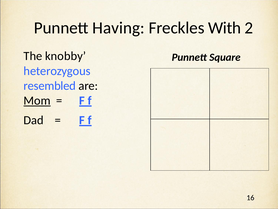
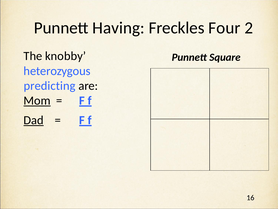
With: With -> Four (224, 28)
resembled: resembled -> predicting (50, 86)
Dad underline: none -> present (34, 120)
